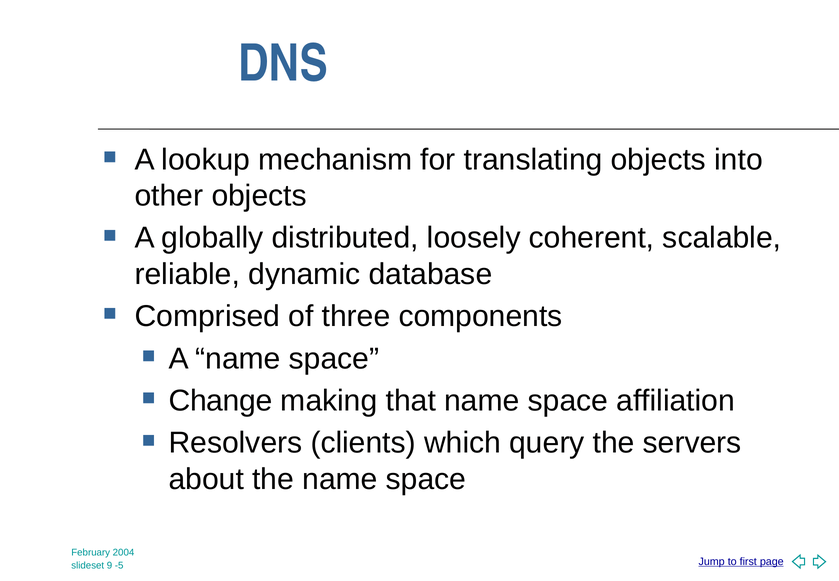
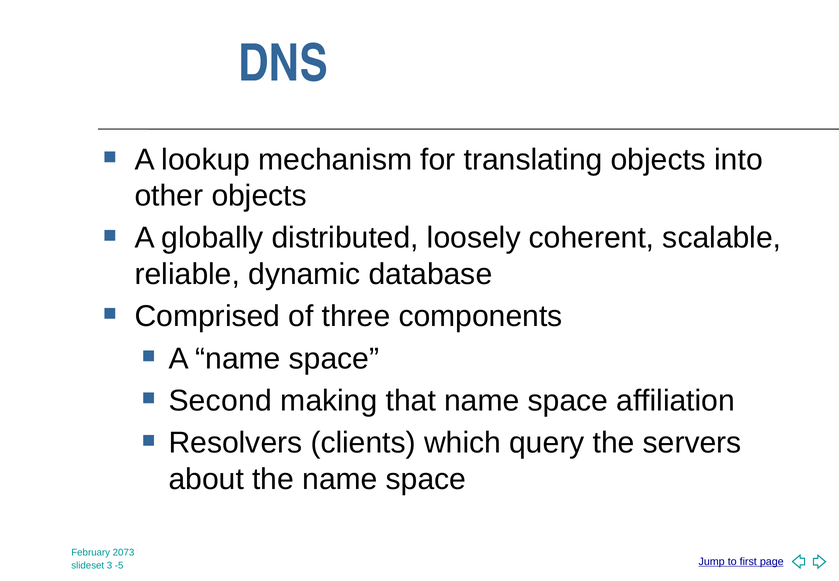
Change: Change -> Second (220, 401)
2004: 2004 -> 2073 (124, 553)
9: 9 -> 3 (110, 566)
